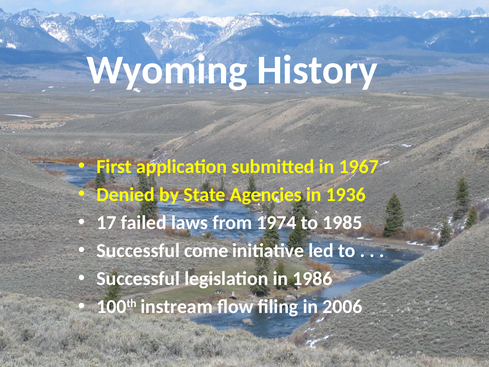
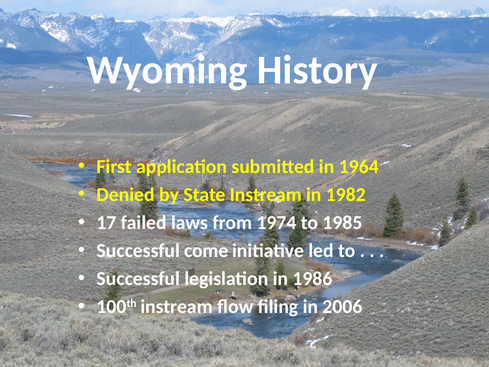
1967: 1967 -> 1964 (359, 166)
State Agencies: Agencies -> Instream (266, 194)
1936: 1936 -> 1982 (346, 194)
